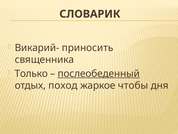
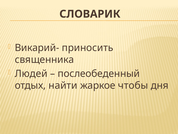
Только: Только -> Людей (31, 73)
послеобеденный underline: present -> none (99, 73)
поход: поход -> найти (63, 85)
